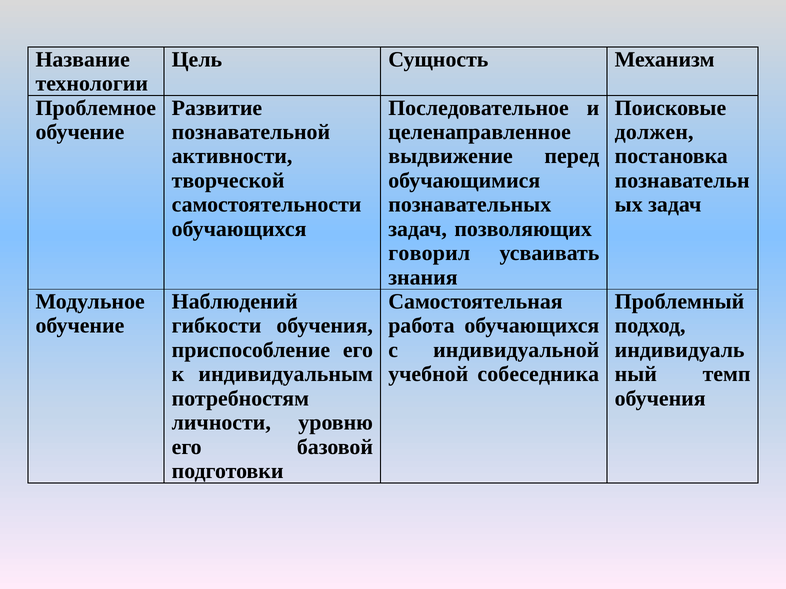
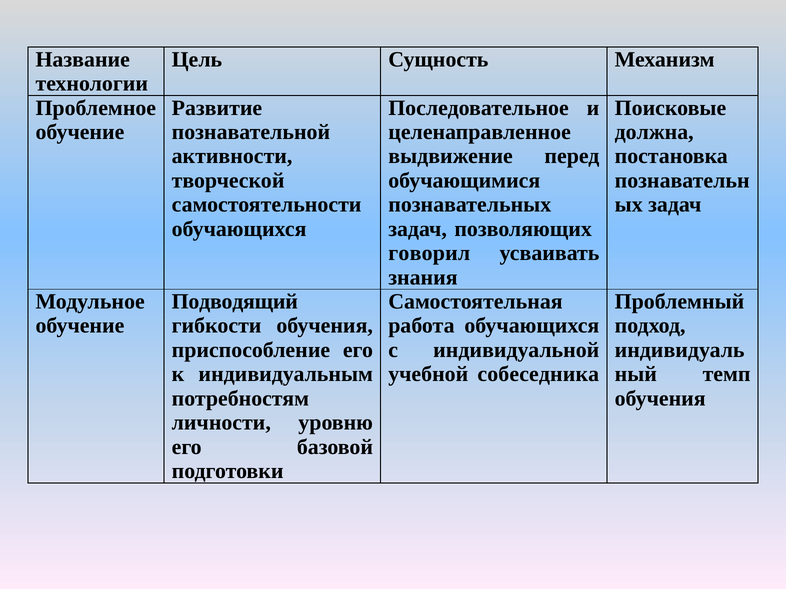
должен: должен -> должна (654, 132)
Наблюдений: Наблюдений -> Подводящий (235, 302)
